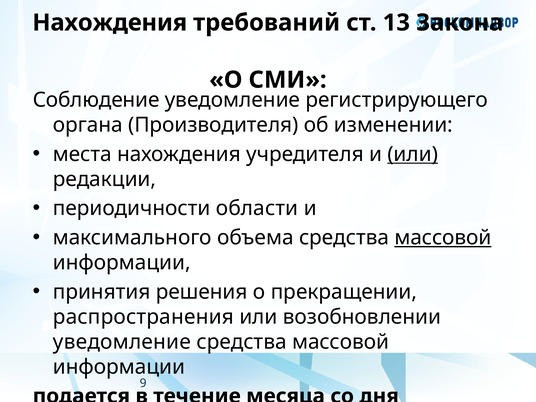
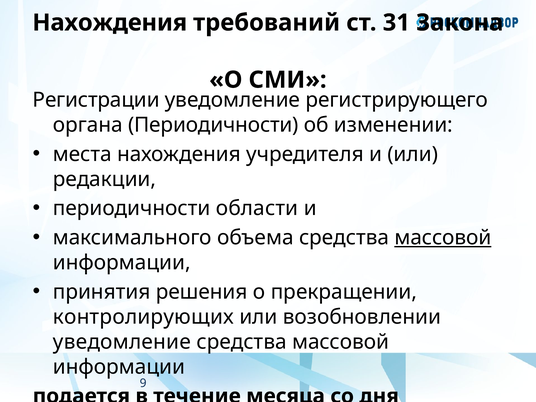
13: 13 -> 31 (396, 23)
Соблюдение: Соблюдение -> Регистрации (96, 100)
органа Производителя: Производителя -> Периодичности (213, 125)
или underline: present -> none (413, 154)
распространения: распространения -> контролирующих (143, 317)
